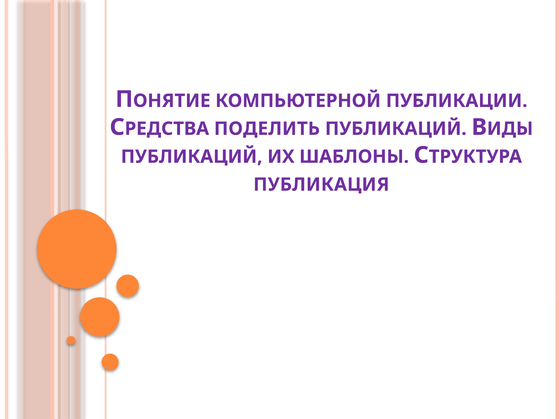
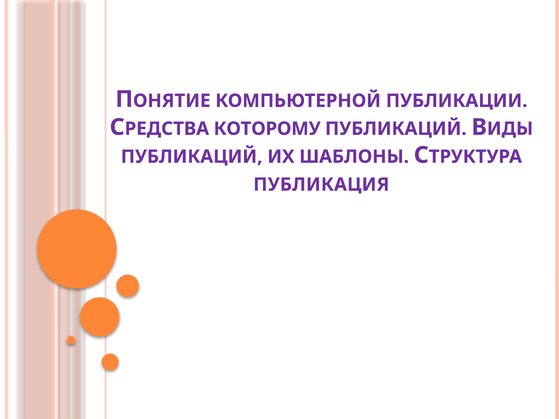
ПОДЕЛИТЬ: ПОДЕЛИТЬ -> КОТОРОМУ (267, 129)
